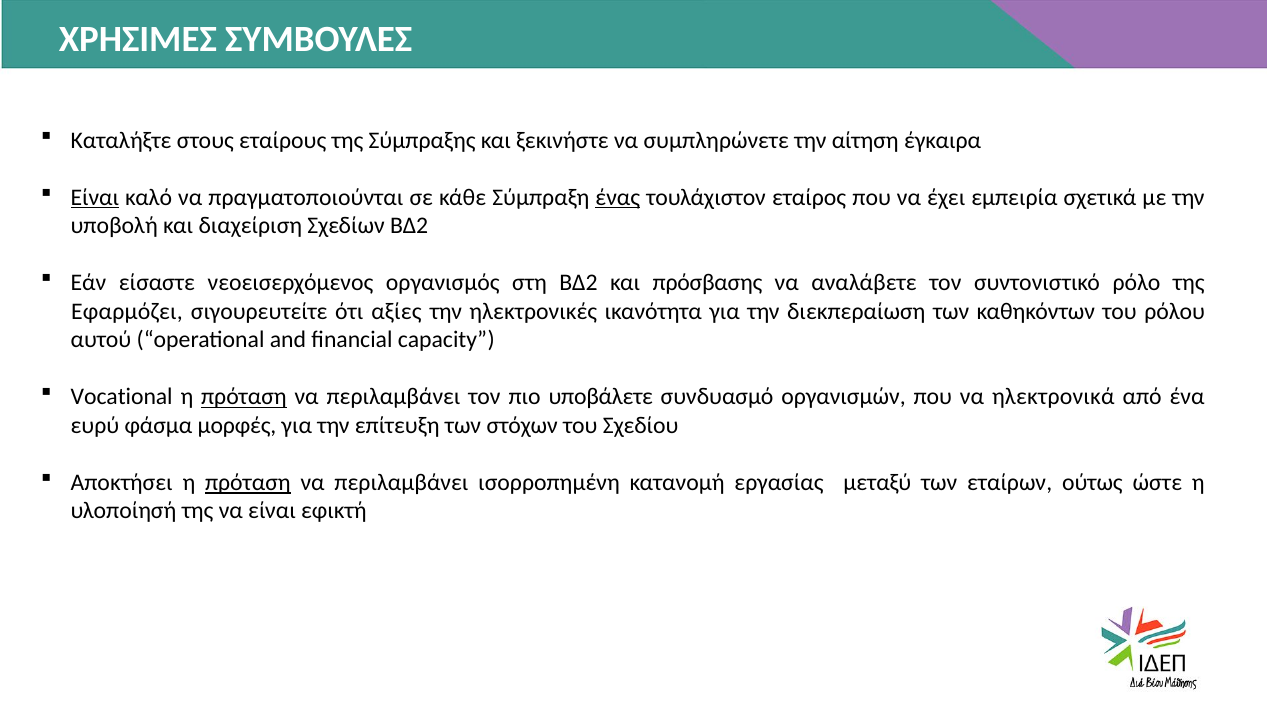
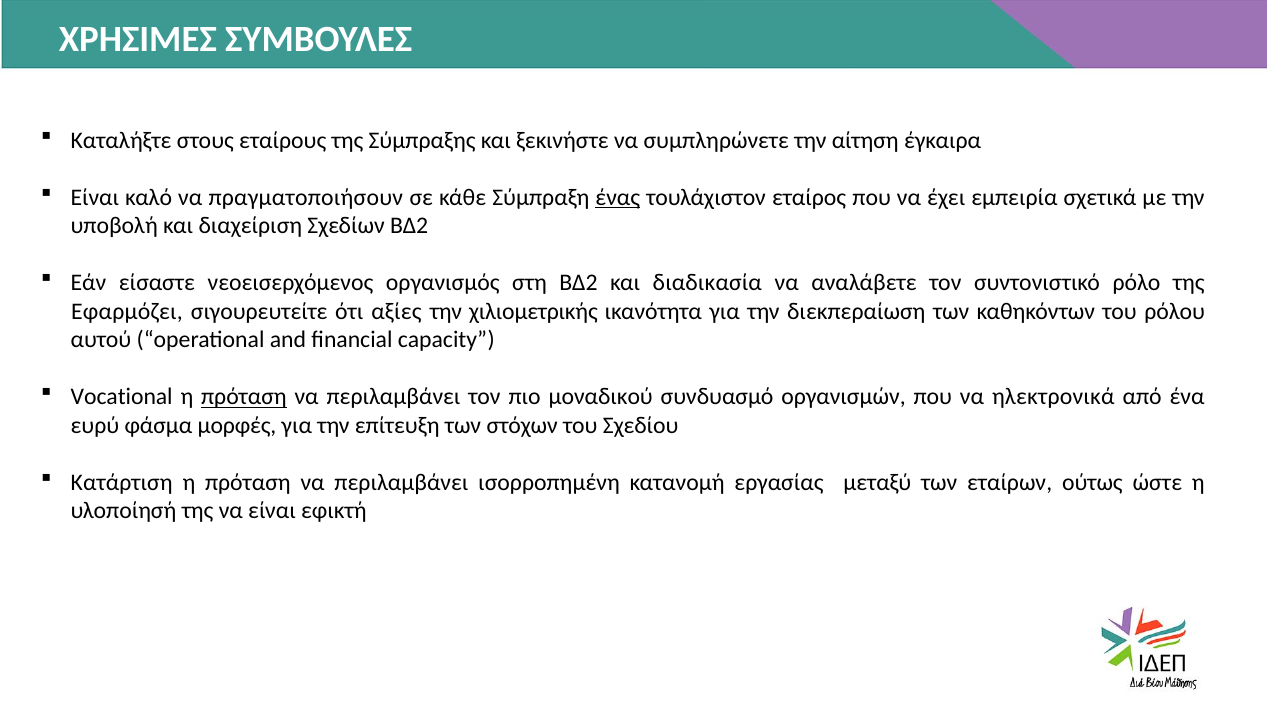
Είναι underline: present -> none (95, 197)
πραγματοποιούνται: πραγματοποιούνται -> πραγματοποιήσουν (306, 197)
πρόσβασης: πρόσβασης -> διαδικασία (707, 283)
ηλεκτρονικές: ηλεκτρονικές -> χιλιομετρικής (533, 311)
υποβάλετε: υποβάλετε -> μοναδικού (601, 397)
Αποκτήσει: Αποκτήσει -> Κατάρτιση (122, 482)
πρόταση underline: present -> none (248, 482)
